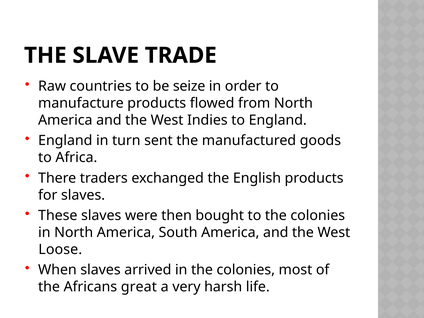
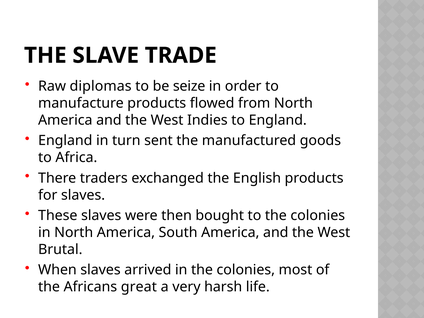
countries: countries -> diplomas (101, 86)
Loose: Loose -> Brutal (60, 249)
